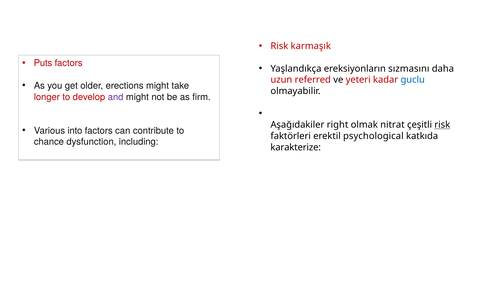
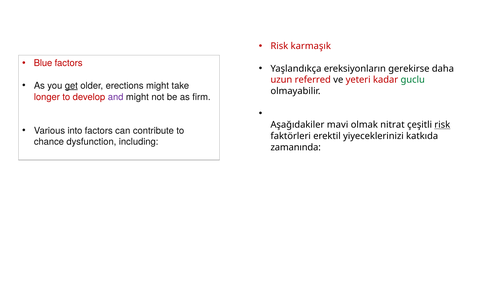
Puts: Puts -> Blue (43, 63)
sızmasını: sızmasını -> gerekirse (409, 69)
guclu colour: blue -> green (413, 80)
get underline: none -> present (71, 86)
right: right -> mavi (338, 125)
psychological: psychological -> yiyeceklerinizi (373, 136)
karakterize: karakterize -> zamanında (296, 147)
